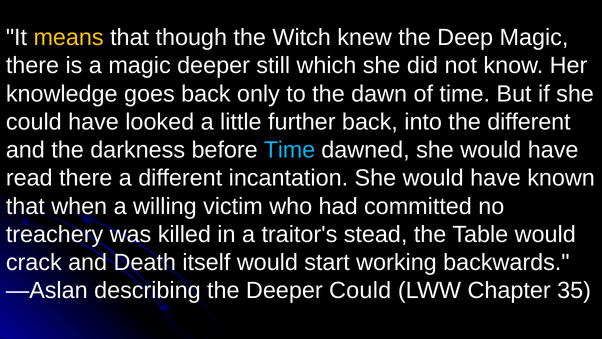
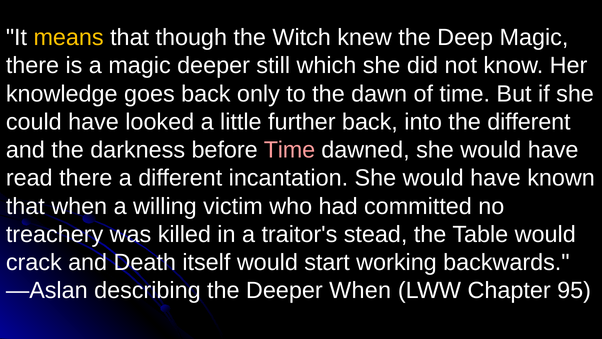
Time colour: light blue -> pink (289, 150)
Deeper Could: Could -> When (360, 290)
35: 35 -> 95 (574, 290)
